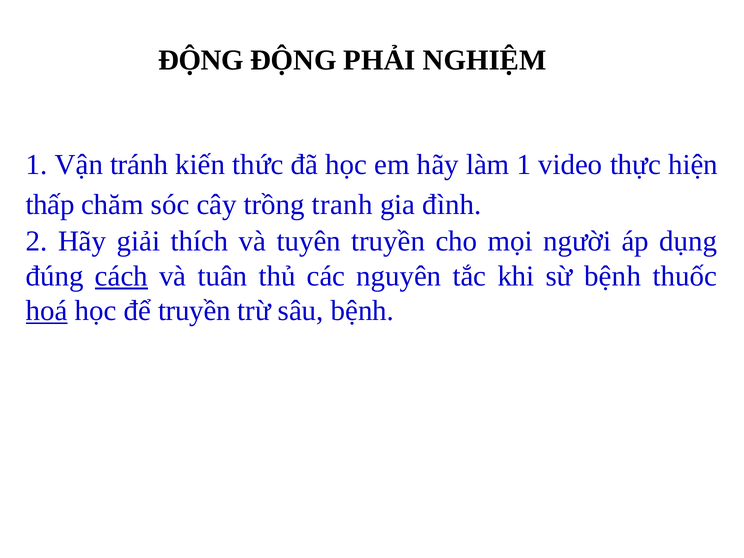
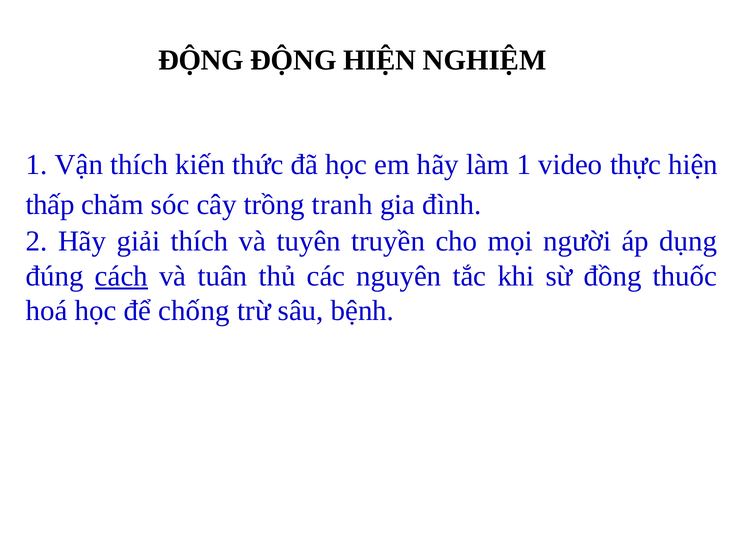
ĐỘNG PHẢI: PHẢI -> HIỆN (380, 60)
Vận tránh: tránh -> thích (139, 165)
sừ bệnh: bệnh -> đồng (613, 276)
hoá underline: present -> none (47, 311)
để truyền: truyền -> chống (194, 311)
